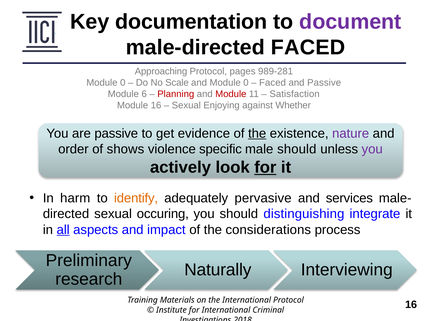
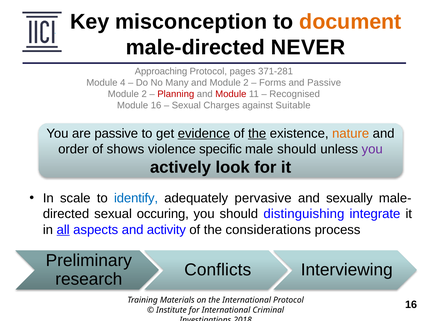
documentation: documentation -> misconception (191, 22)
document colour: purple -> orange (350, 22)
male-directed FACED: FACED -> NEVER (308, 48)
989-281: 989-281 -> 371-281 (276, 71)
0: 0 -> 4 (123, 83)
Scale: Scale -> Many (177, 83)
and Module 0: 0 -> 2 (246, 83)
Faced: Faced -> Forms (273, 83)
6: 6 -> 2 (144, 94)
Satisfaction: Satisfaction -> Recognised (295, 94)
Enjoying: Enjoying -> Charges (222, 105)
Whether: Whether -> Suitable (293, 105)
evidence underline: none -> present (204, 133)
nature colour: purple -> orange (351, 133)
for underline: present -> none (265, 167)
harm: harm -> scale (75, 198)
identify colour: orange -> blue (136, 198)
services: services -> sexually (349, 198)
impact: impact -> activity (166, 230)
Naturally: Naturally -> Conflicts (218, 270)
